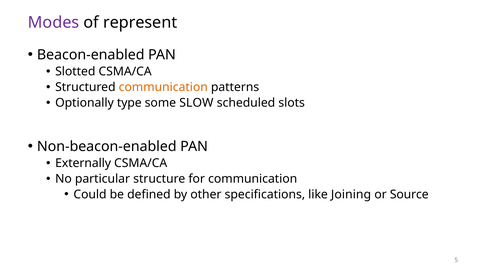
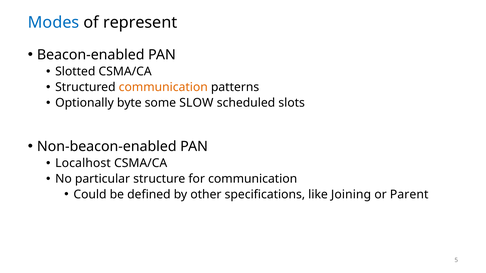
Modes colour: purple -> blue (54, 23)
type: type -> byte (129, 103)
Externally: Externally -> Localhost (83, 163)
Source: Source -> Parent (409, 195)
